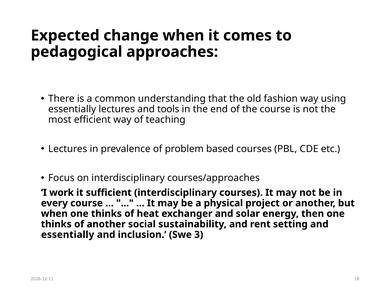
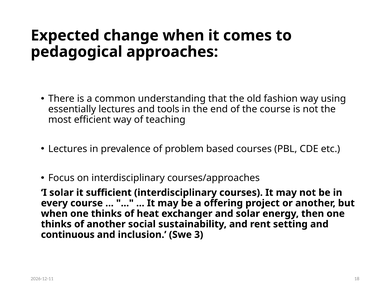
I work: work -> solar (61, 193)
physical: physical -> offering (223, 203)
essentially: essentially -> continuous (68, 235)
